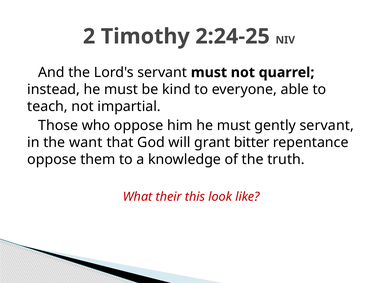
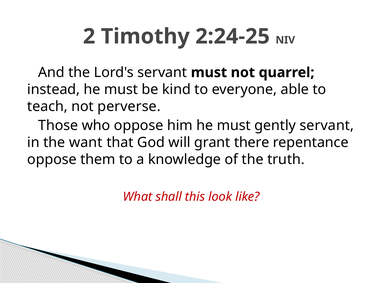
impartial: impartial -> perverse (129, 107)
bitter: bitter -> there (252, 143)
their: their -> shall (169, 197)
